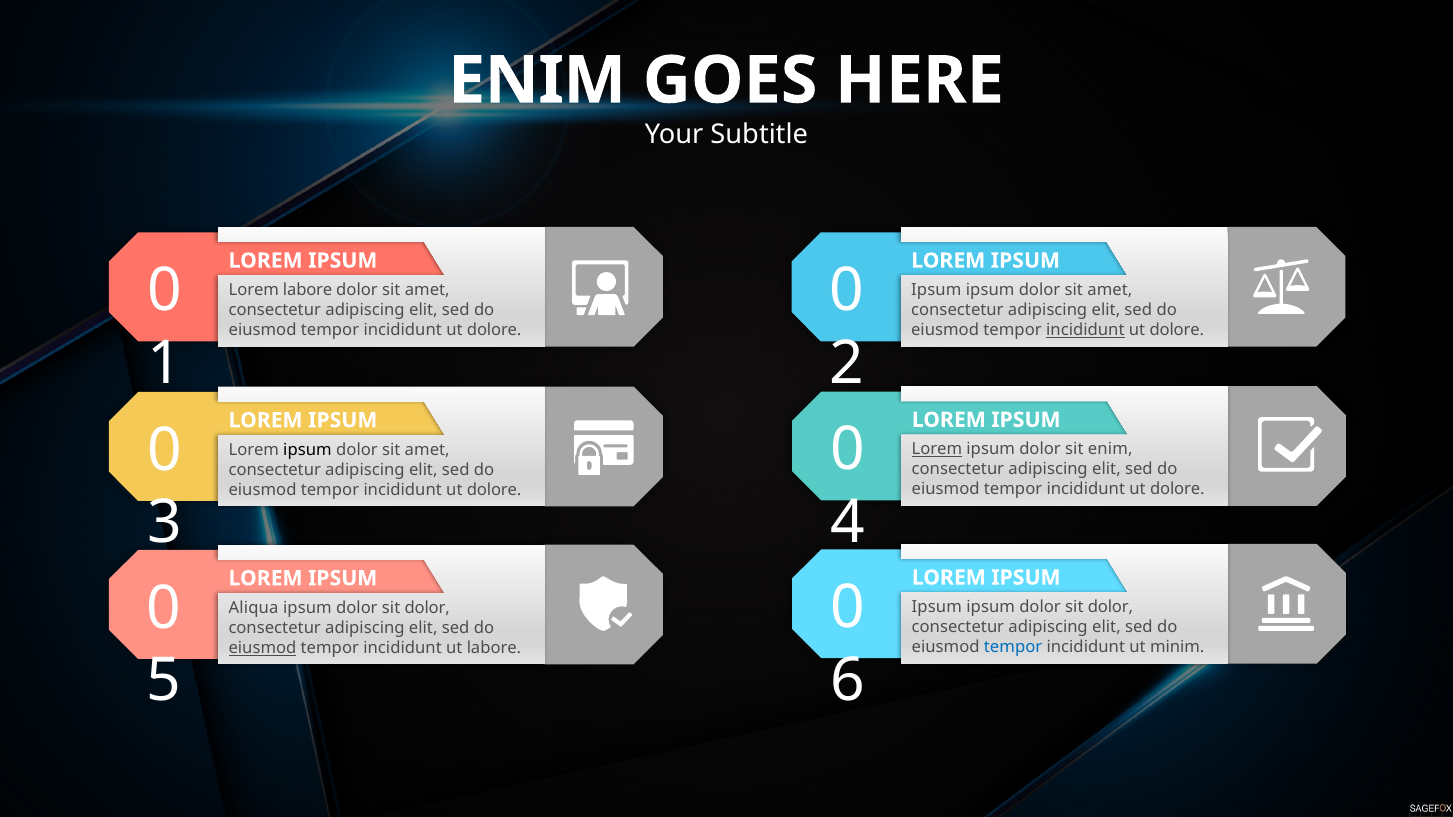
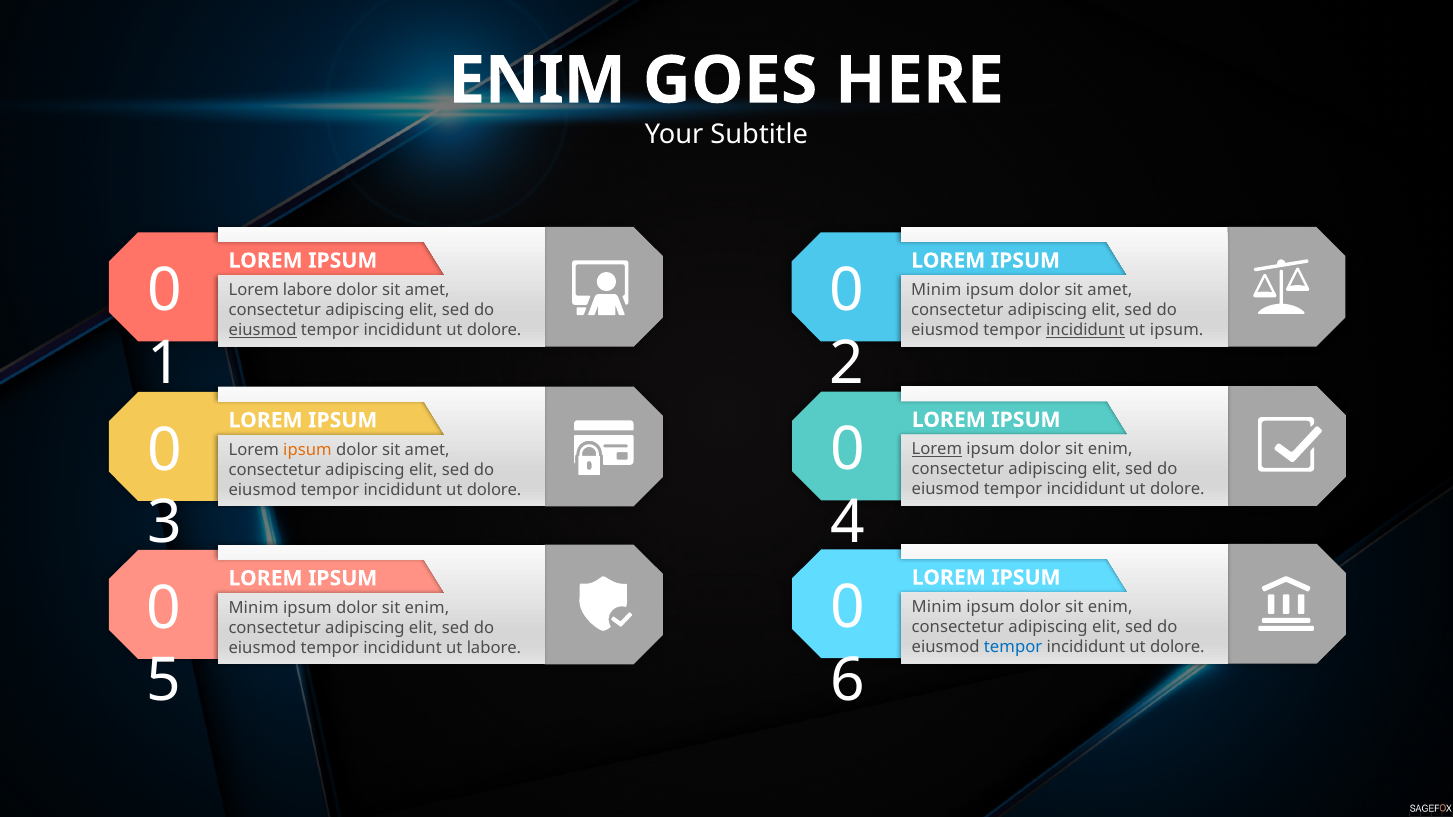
Ipsum: Ipsum -> Minim (936, 290)
eiusmod underline: none -> present (263, 330)
dolore: dolore -> ipsum (1177, 330)
ipsum colour: black -> orange (307, 450)
Ipsum: Ipsum -> Minim (937, 607)
dolor: dolor -> enim (1110, 607)
Aliqua: Aliqua -> Minim (254, 608)
dolor: dolor -> enim (427, 608)
minim: minim -> dolore (1177, 647)
eiusmod underline: present -> none (262, 648)
